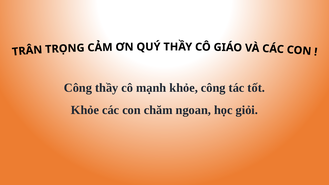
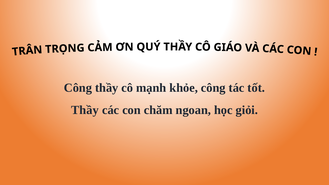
Khỏe: Khỏe -> Thầy (85, 110)
